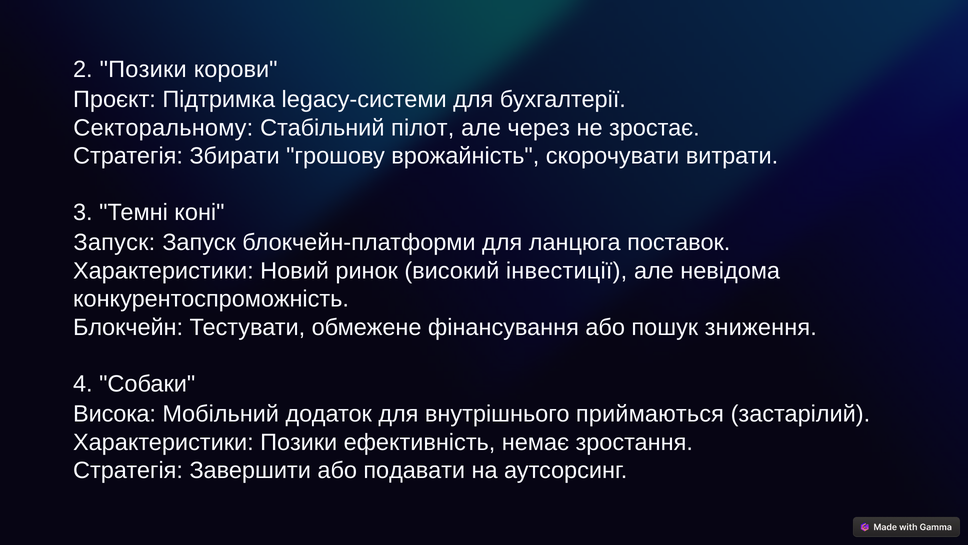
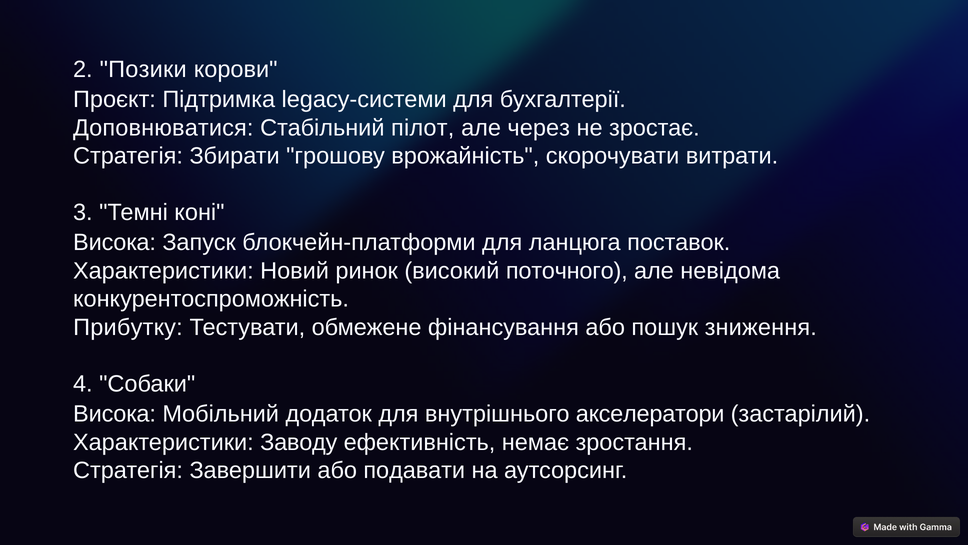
Секторальному: Секторальному -> Доповнюватися (163, 128)
Запуск: Запуск -> Висока (115, 242)
інвестиції: інвестиції -> поточного (567, 271)
Блокчейн: Блокчейн -> Прибутку (128, 327)
приймаються: приймаються -> акселератори (650, 414)
Характеристики Позики: Позики -> Заводу (299, 442)
